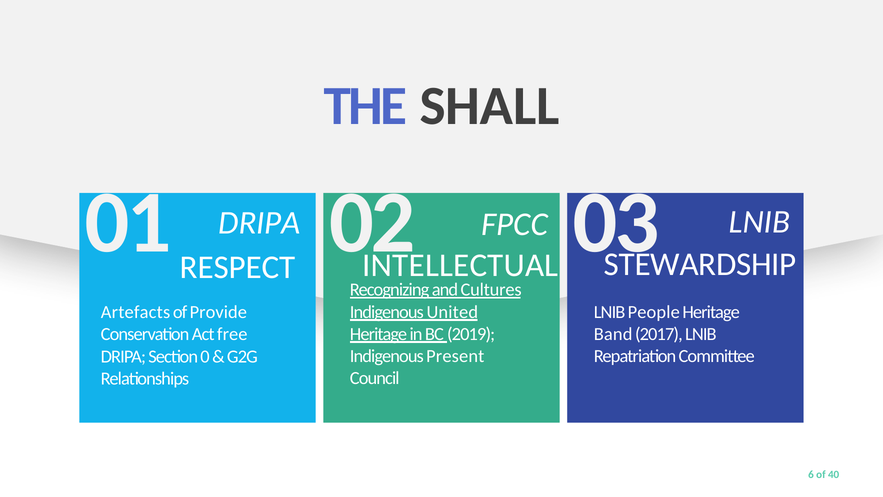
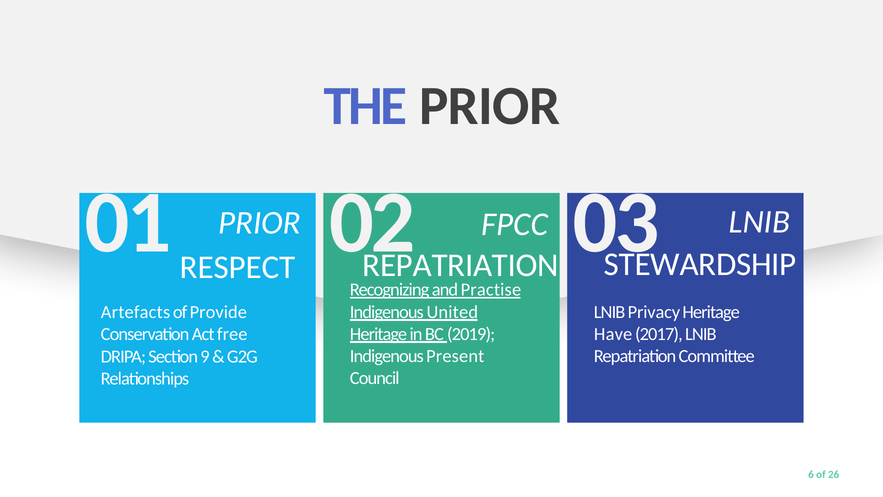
THE SHALL: SHALL -> PRIOR (490, 106)
01 DRIPA: DRIPA -> PRIOR (259, 223)
INTELLECTUAL: INTELLECTUAL -> REPATRIATION (461, 265)
Cultures: Cultures -> Practise (491, 290)
People: People -> Privacy (654, 312)
Band: Band -> Have (613, 334)
0: 0 -> 9 (205, 356)
40: 40 -> 26 (834, 474)
